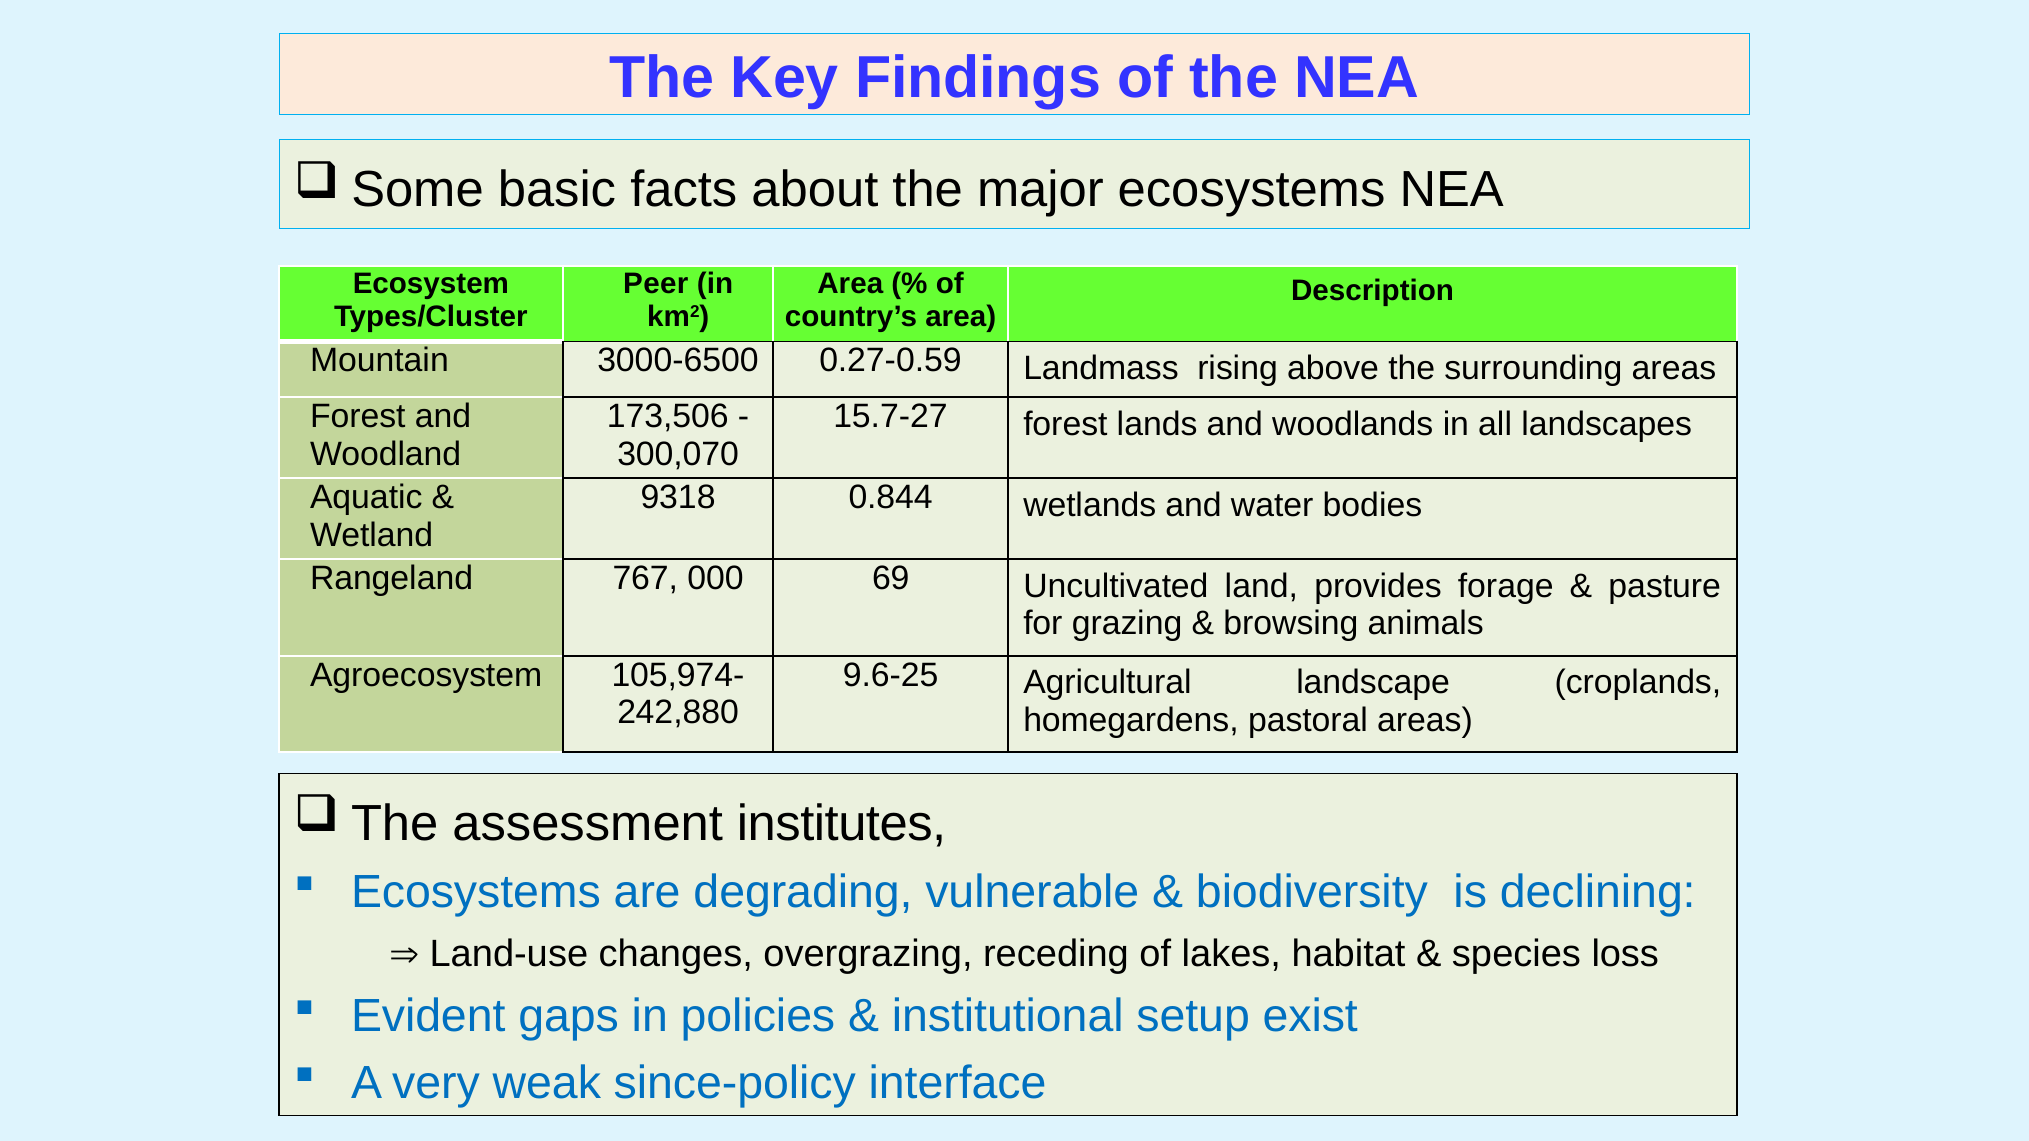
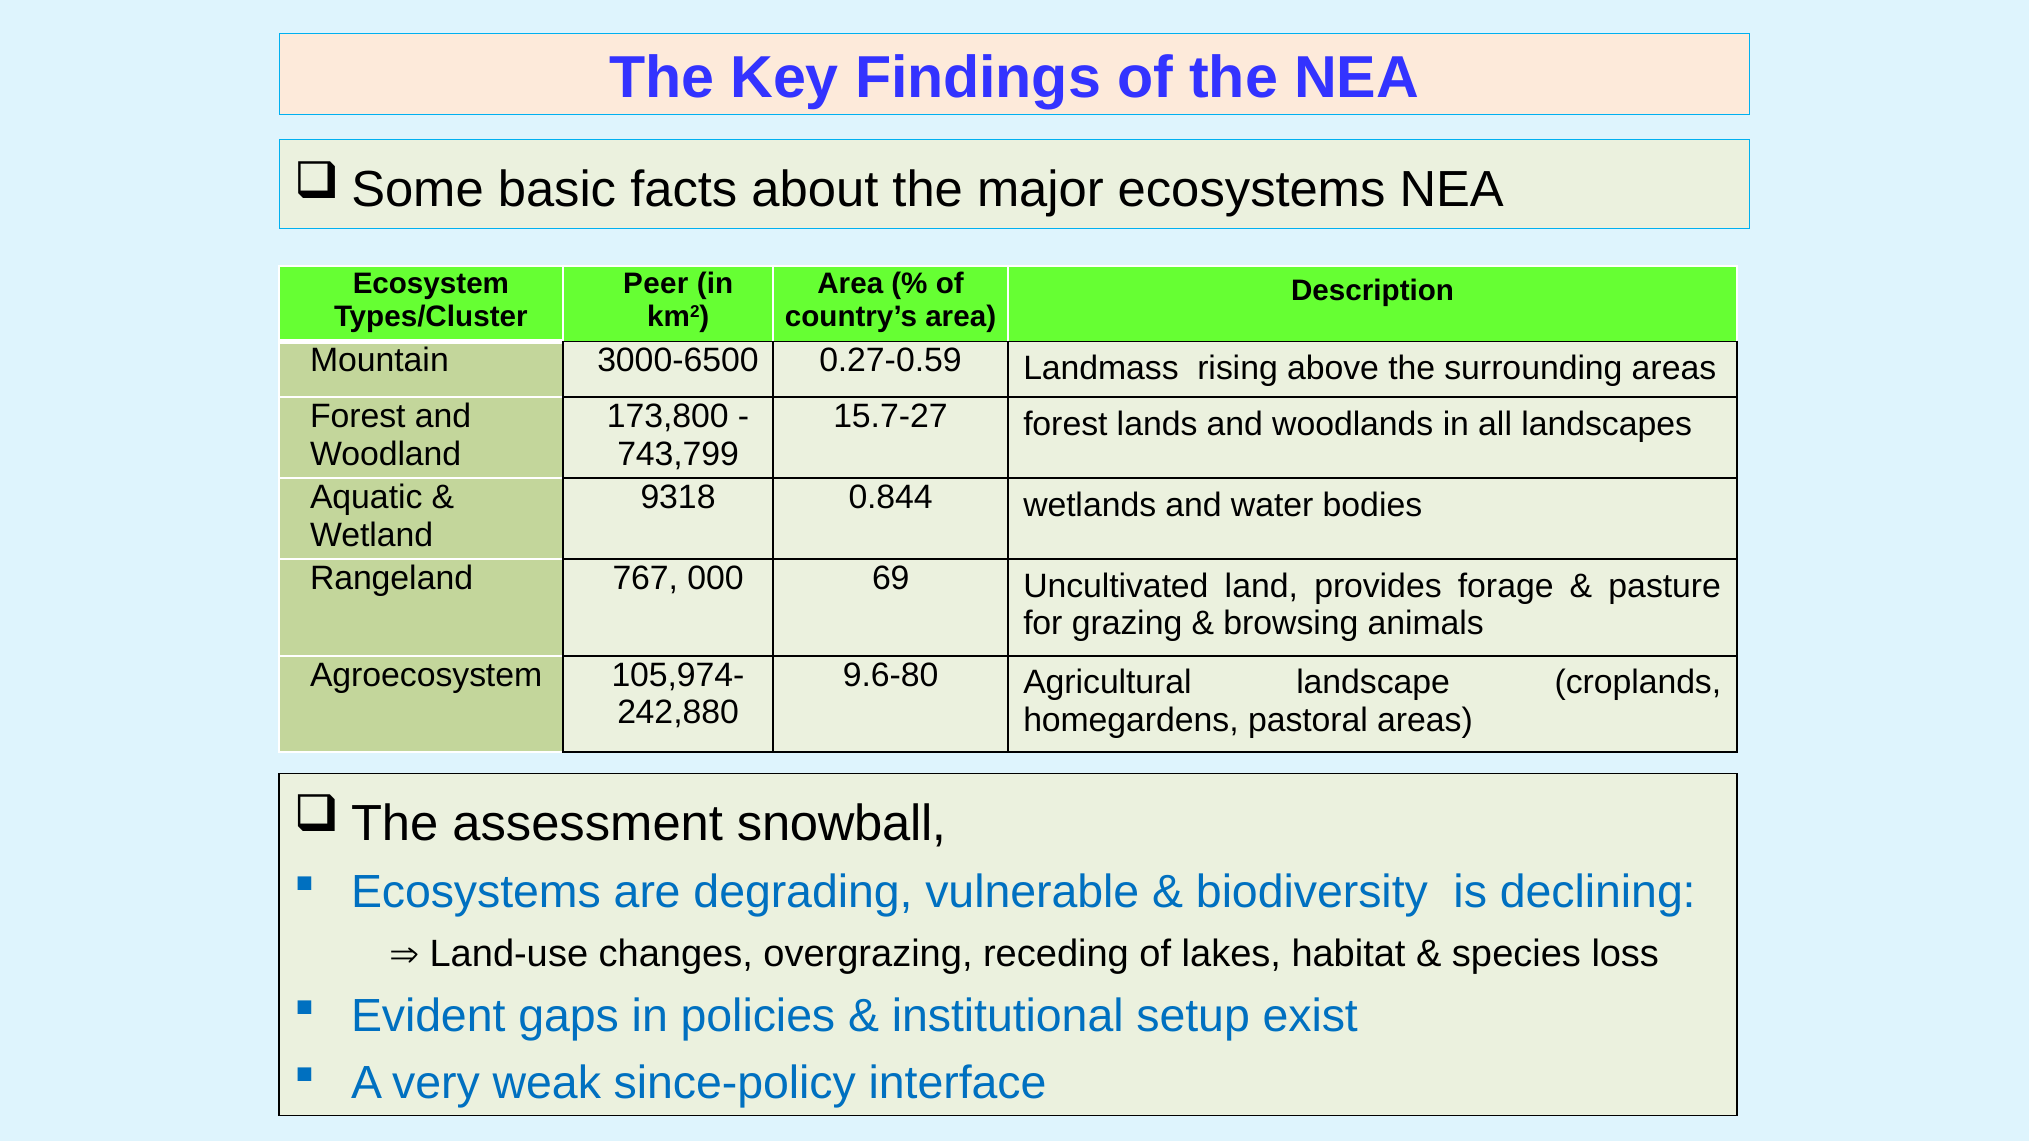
173,506: 173,506 -> 173,800 (668, 417)
300,070: 300,070 -> 743,799 (678, 454)
9.6-25: 9.6-25 -> 9.6-80 (891, 675)
institutes: institutes -> snowball (842, 824)
